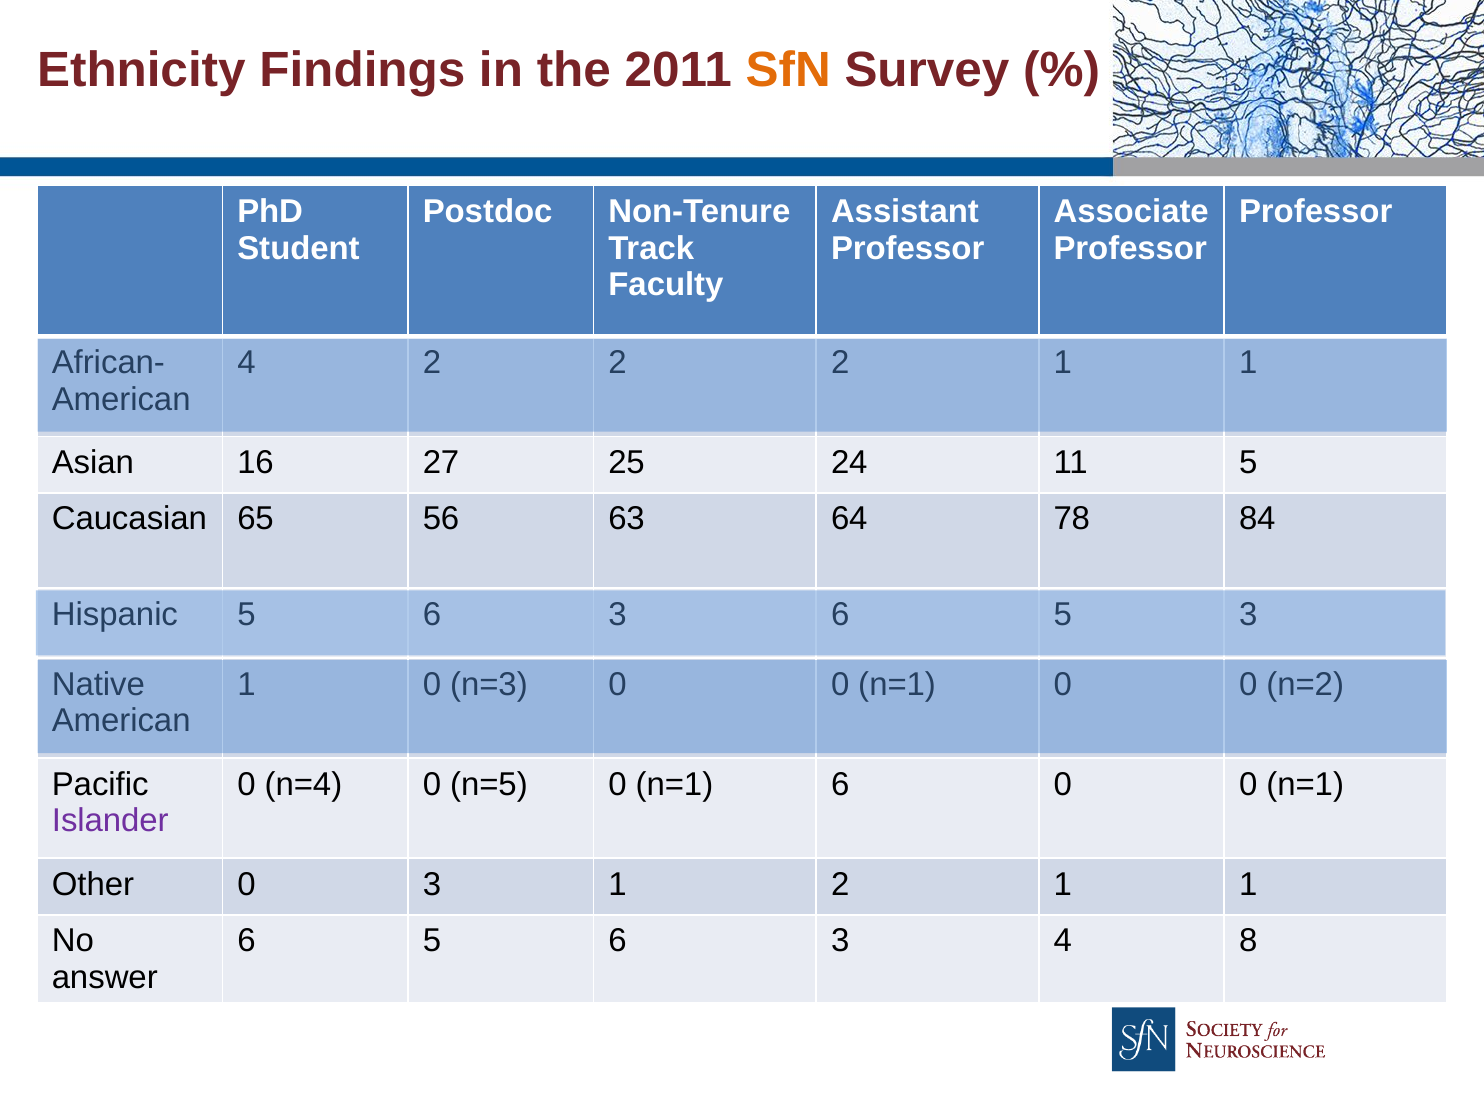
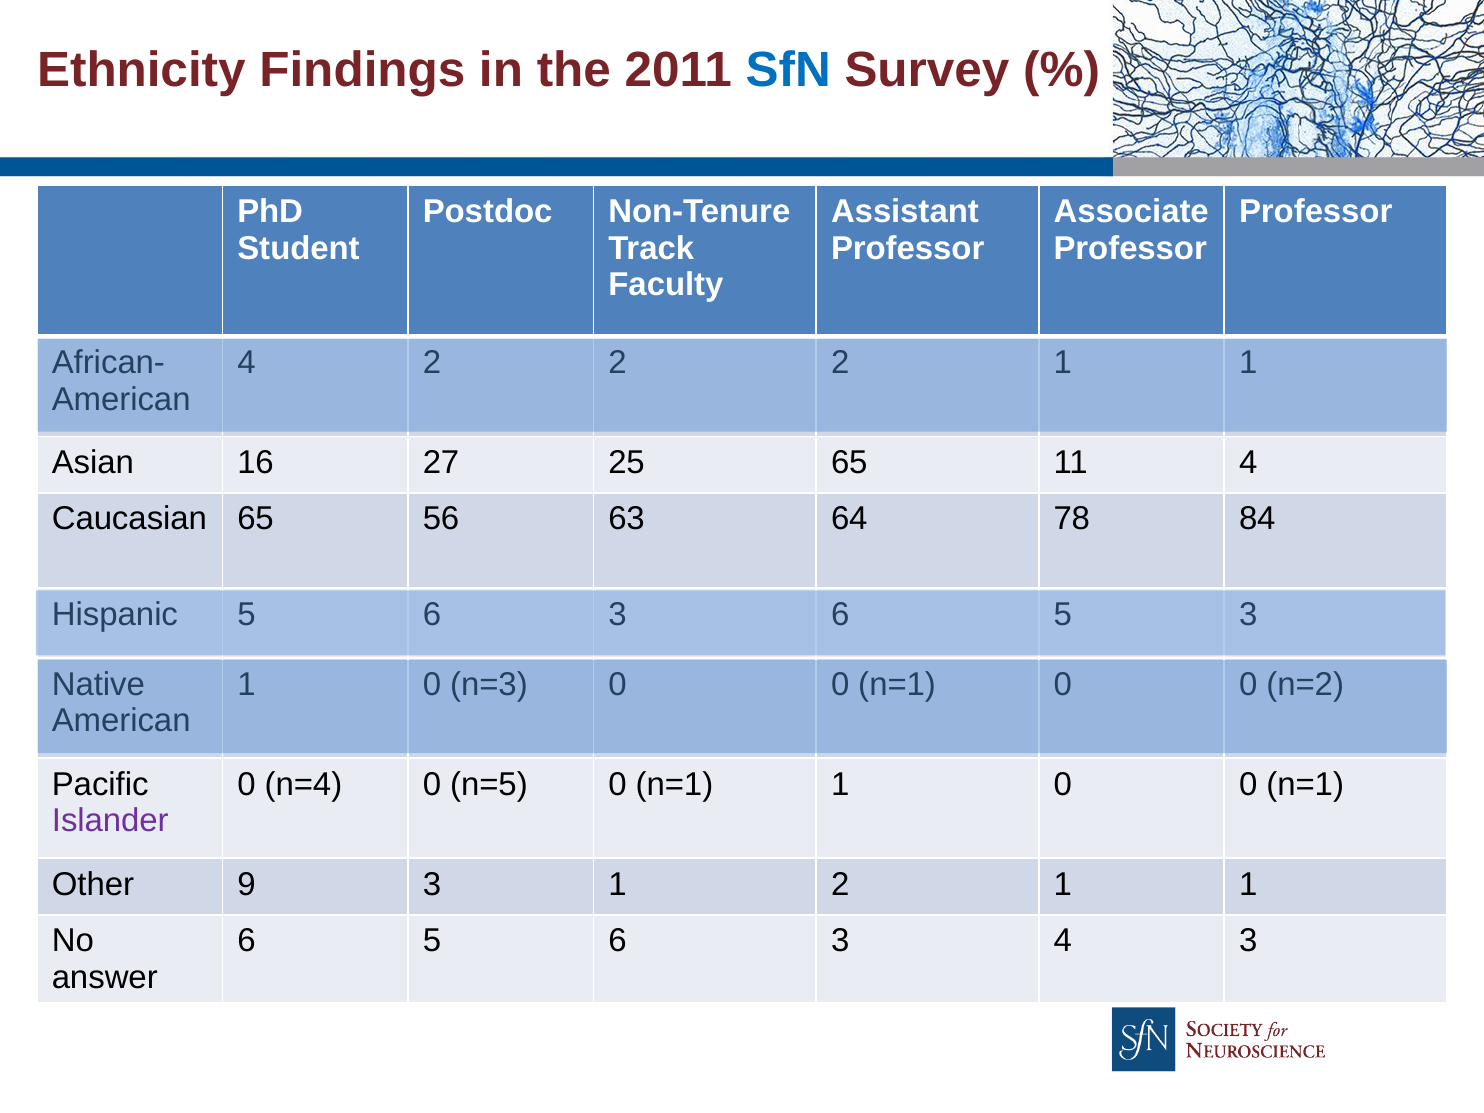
SfN colour: orange -> blue (788, 70)
25 24: 24 -> 65 (849, 463)
11 5: 5 -> 4 (1248, 463)
n=1 6: 6 -> 1 (840, 784)
Other 0: 0 -> 9 (247, 884)
4 8: 8 -> 3 (1248, 941)
